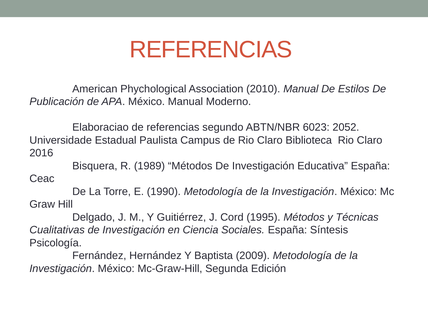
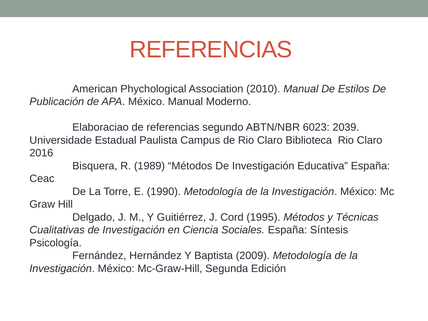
2052: 2052 -> 2039 (346, 127)
